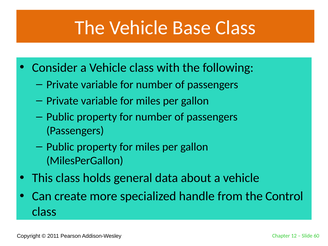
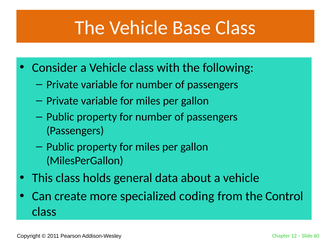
handle: handle -> coding (197, 196)
